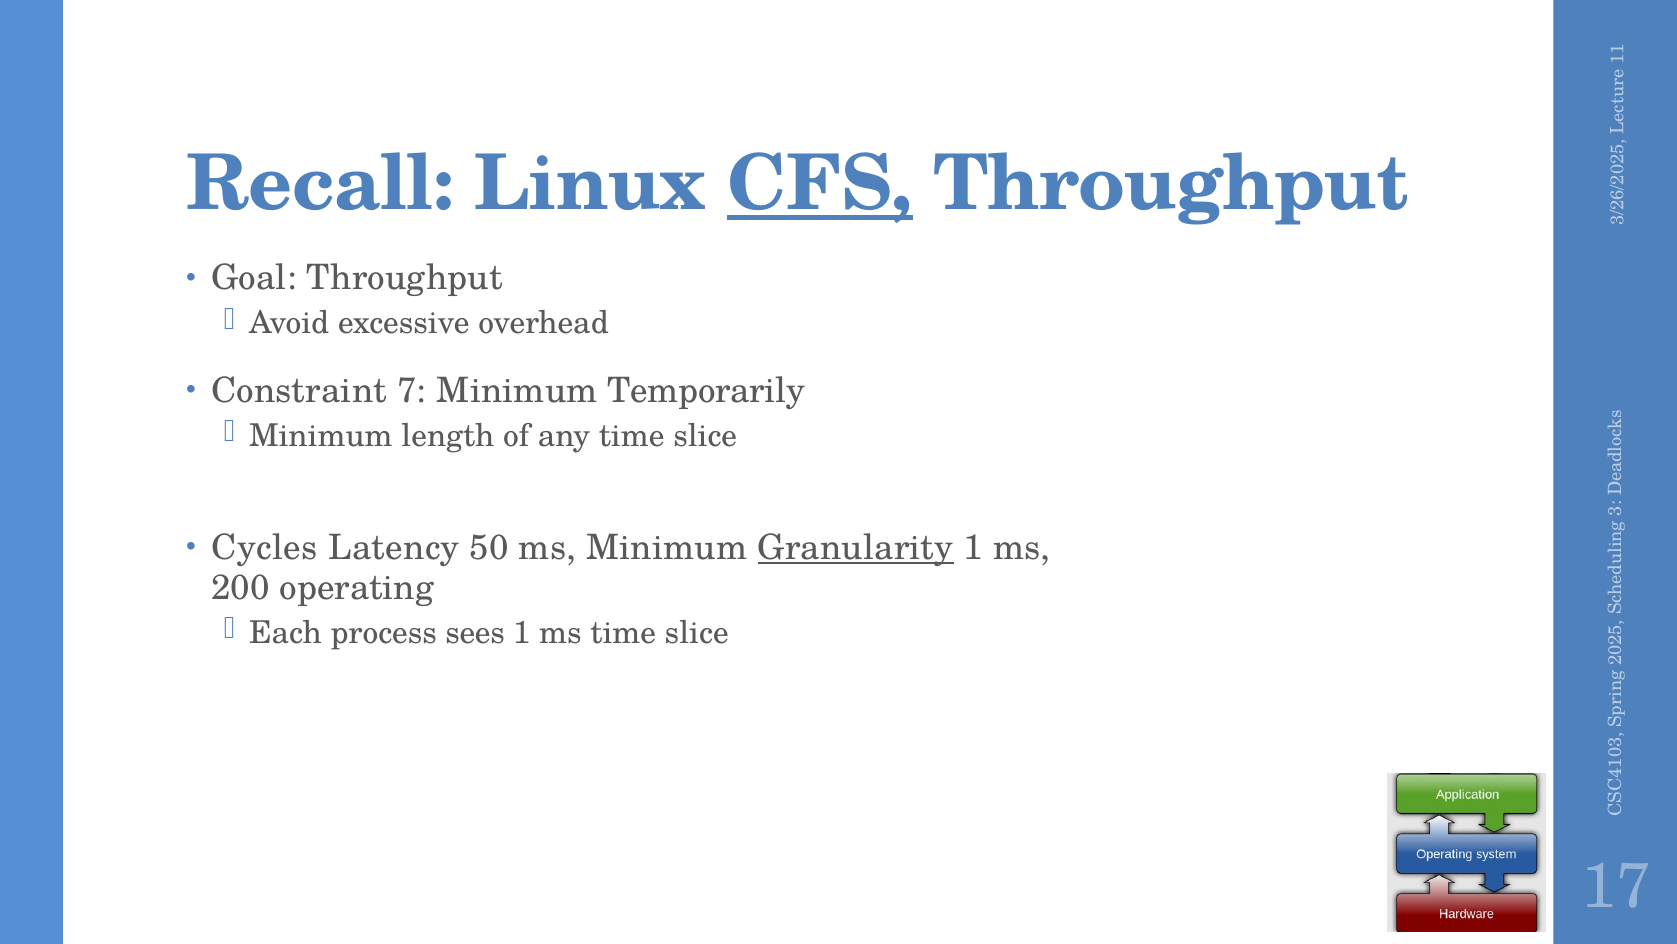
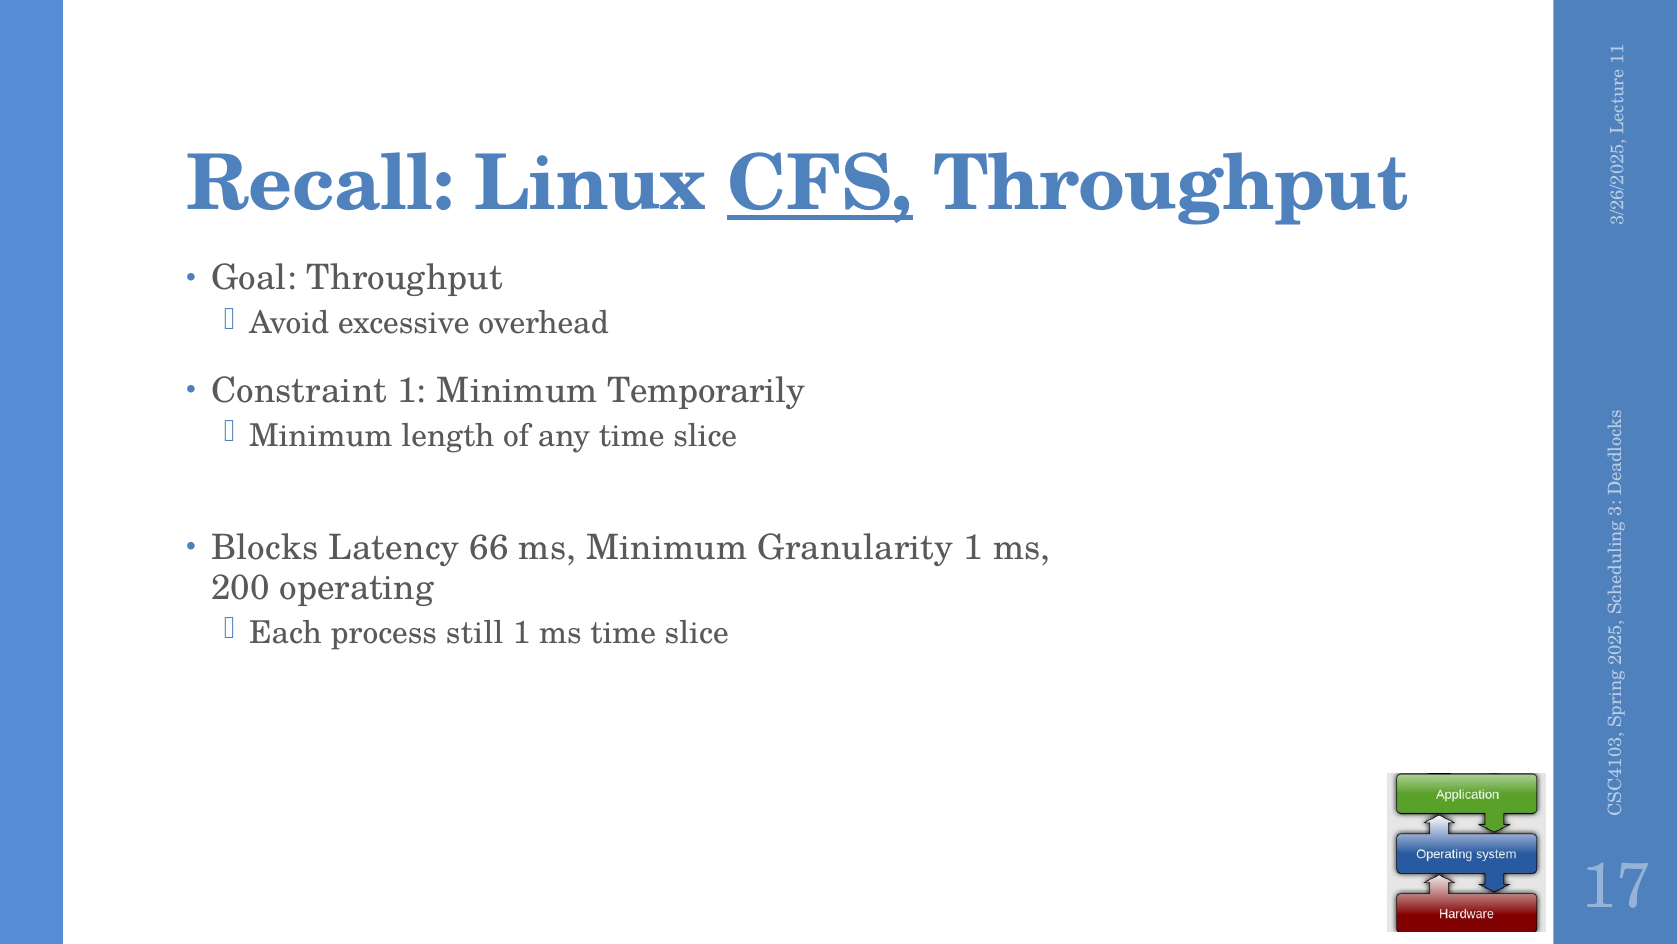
Constraint 7: 7 -> 1 (412, 390)
Cycles: Cycles -> Blocks (265, 547)
50: 50 -> 66 (489, 547)
Granularity underline: present -> none (856, 547)
sees: sees -> still (475, 632)
